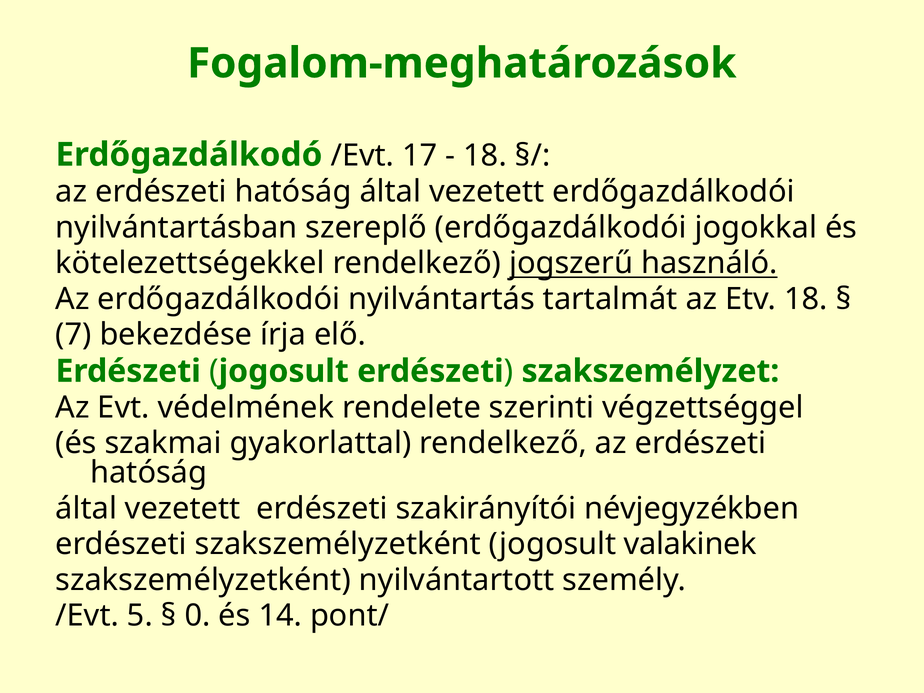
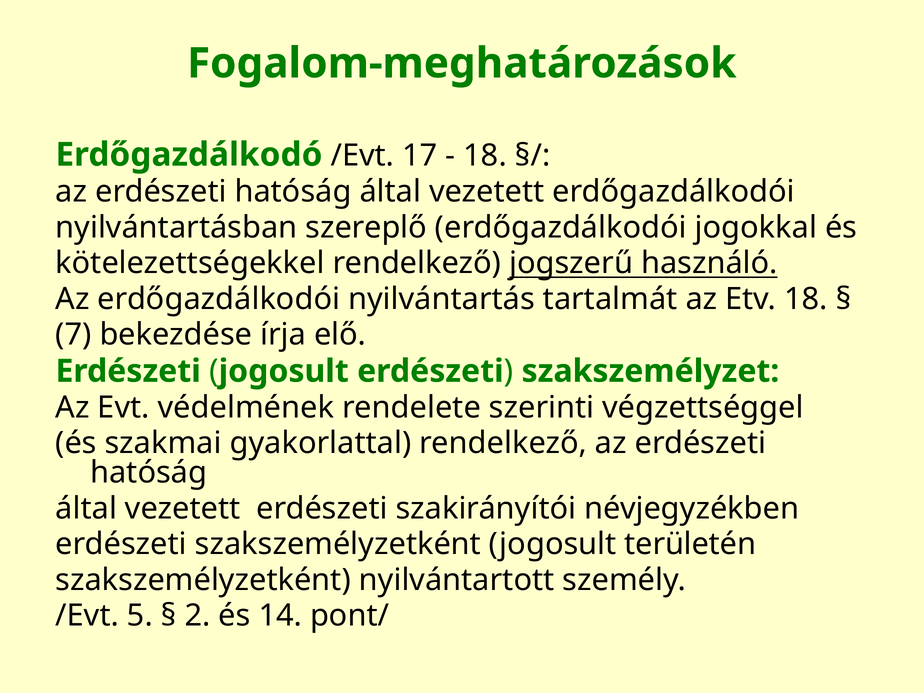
valakinek: valakinek -> területén (690, 544)
0: 0 -> 2 (197, 616)
